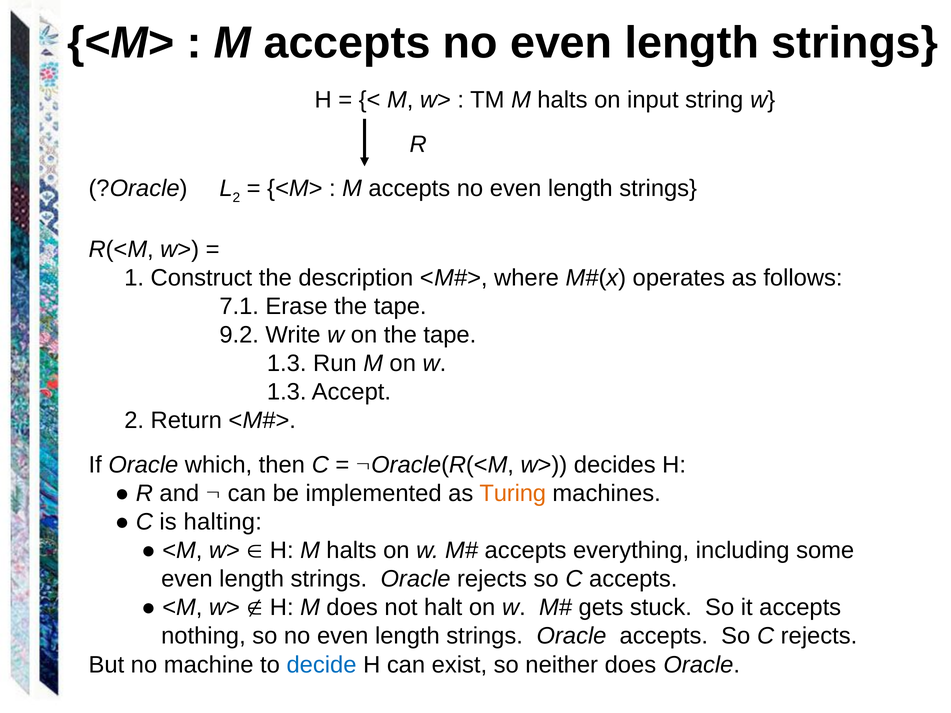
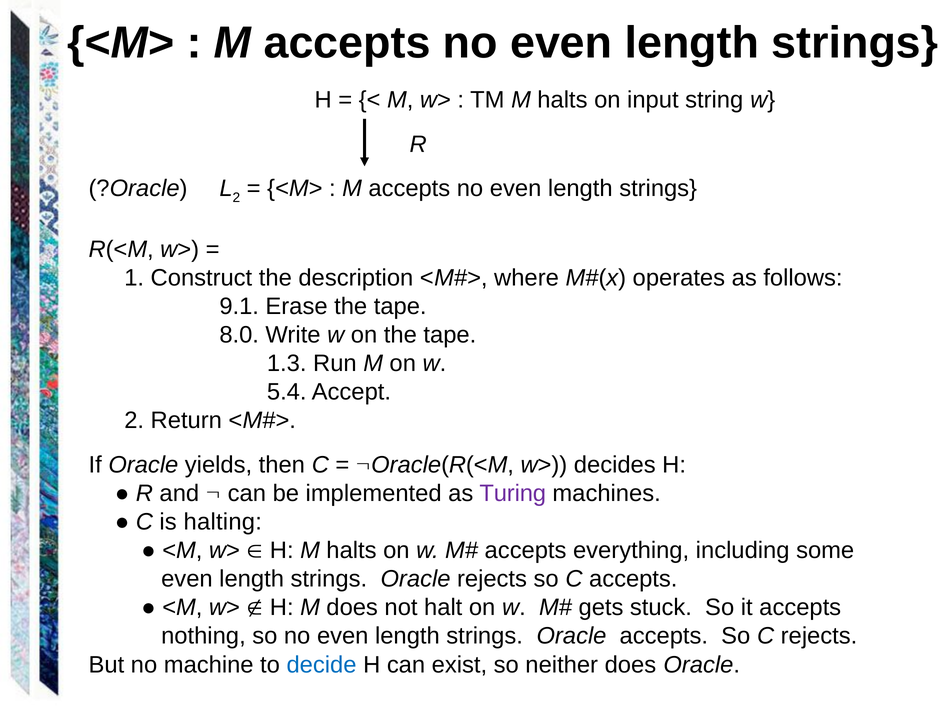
7.1: 7.1 -> 9.1 (239, 307)
9.2: 9.2 -> 8.0 (239, 335)
1.3: 1.3 -> 5.4 (287, 392)
which: which -> yields (219, 465)
Turing colour: orange -> purple (513, 494)
